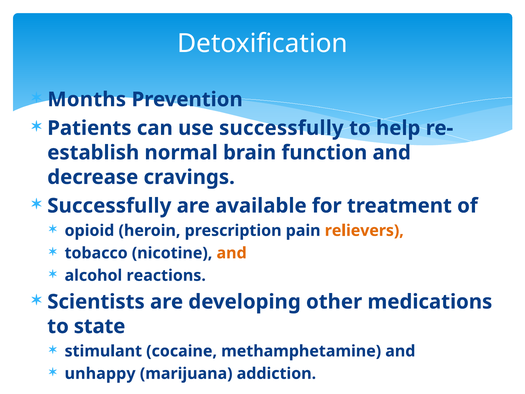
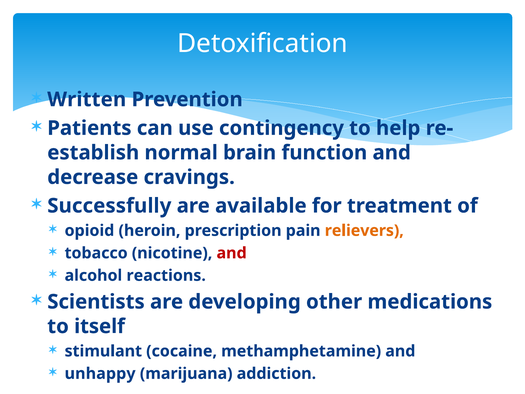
Months: Months -> Written (87, 99)
use successfully: successfully -> contingency (281, 128)
and colour: orange -> red (232, 253)
state: state -> itself (100, 326)
